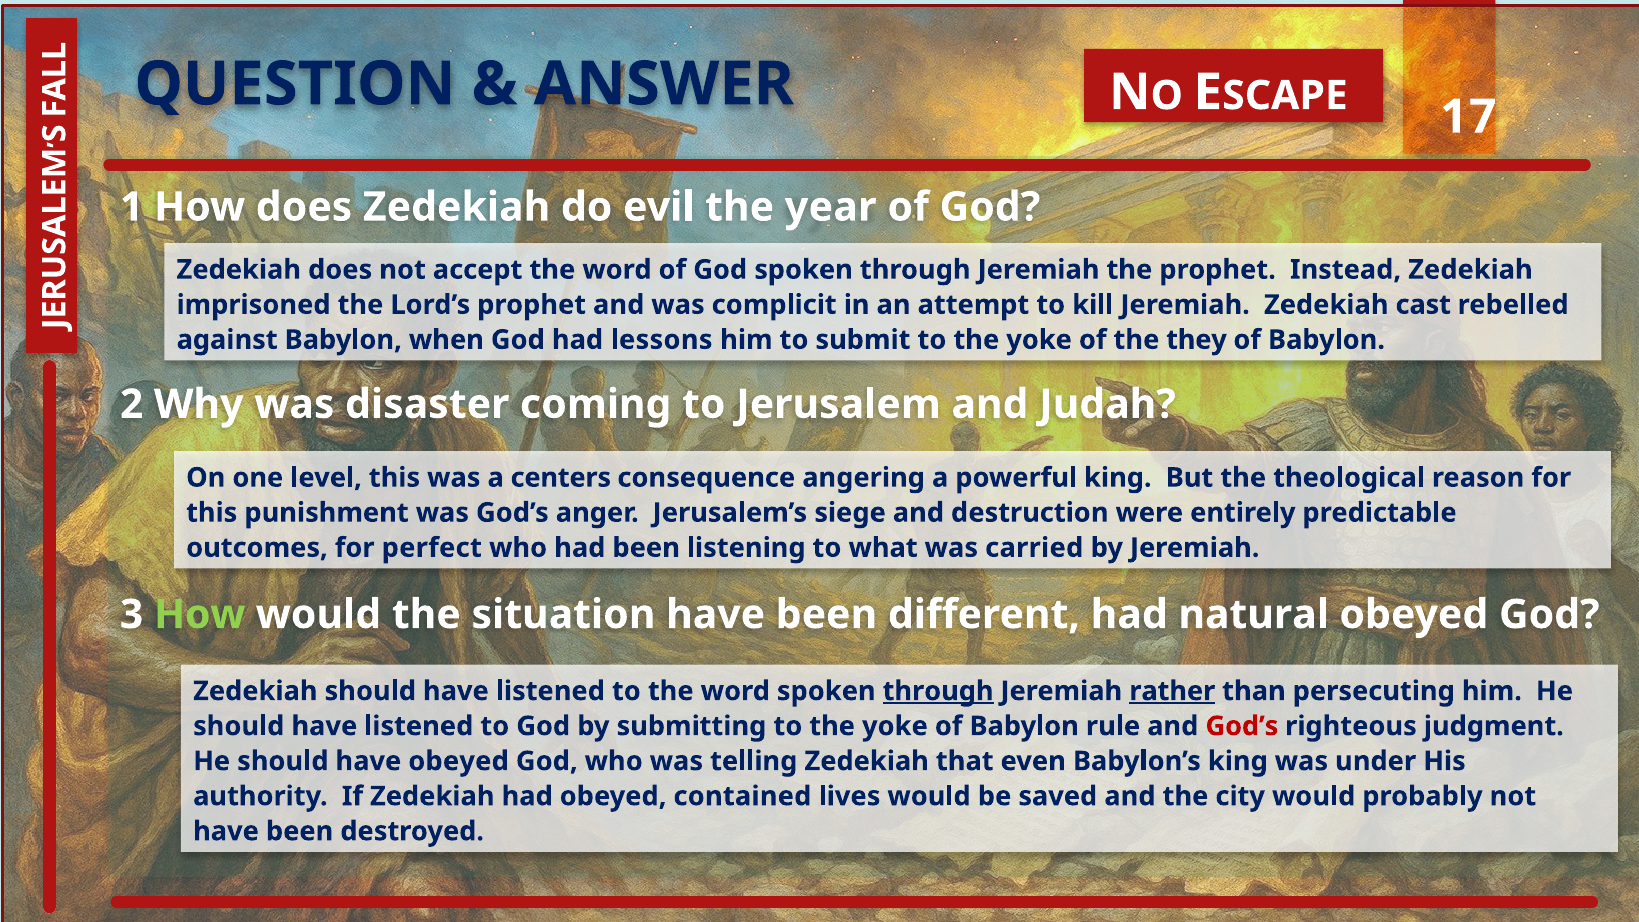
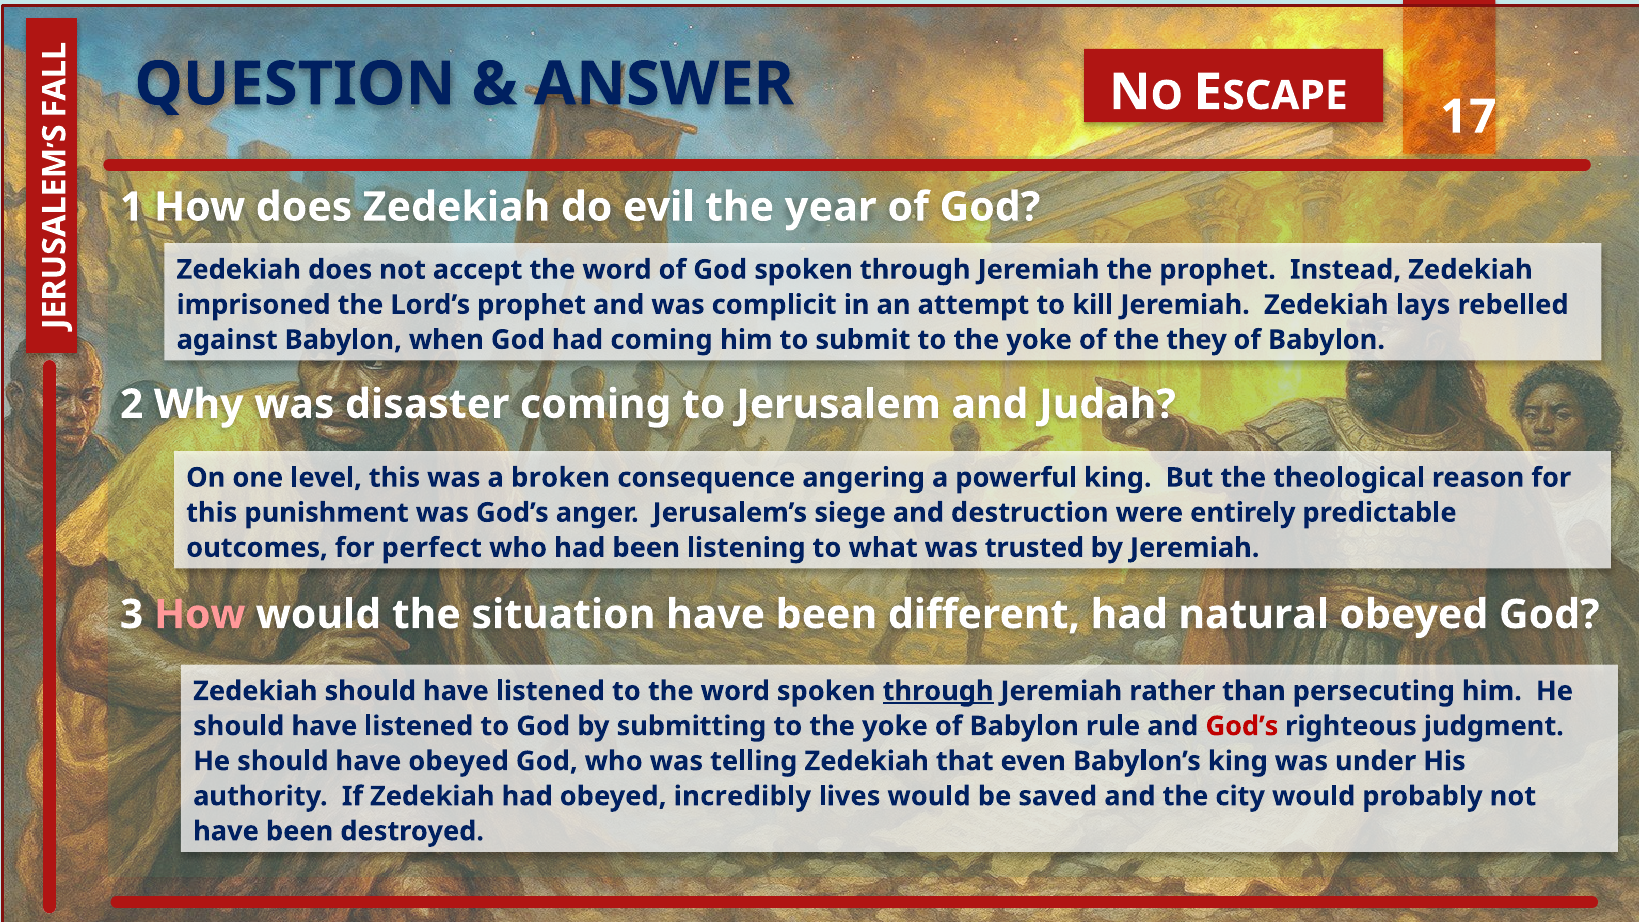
cast: cast -> lays (1423, 305)
had lessons: lessons -> coming (662, 340)
centers: centers -> broken (561, 478)
carried: carried -> trusted (1034, 548)
How colour: light green -> pink (200, 615)
rather underline: present -> none (1172, 691)
contained: contained -> incredibly (742, 796)
